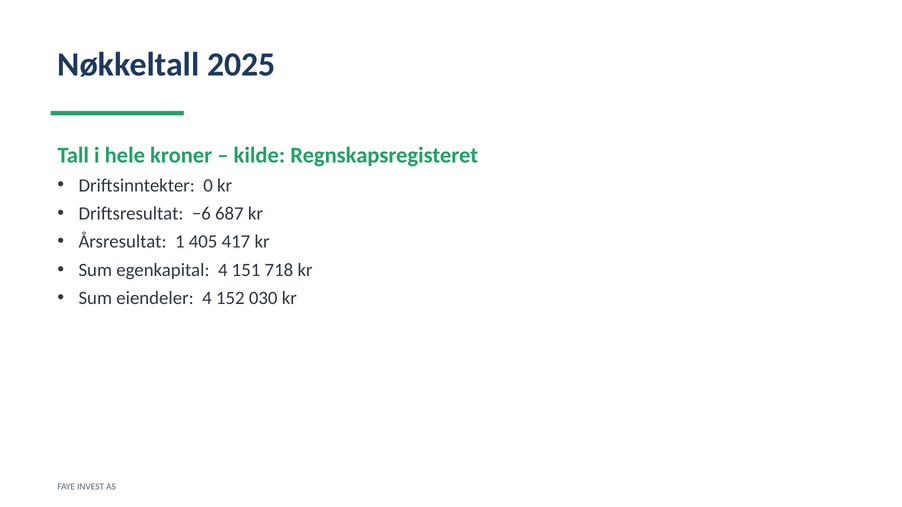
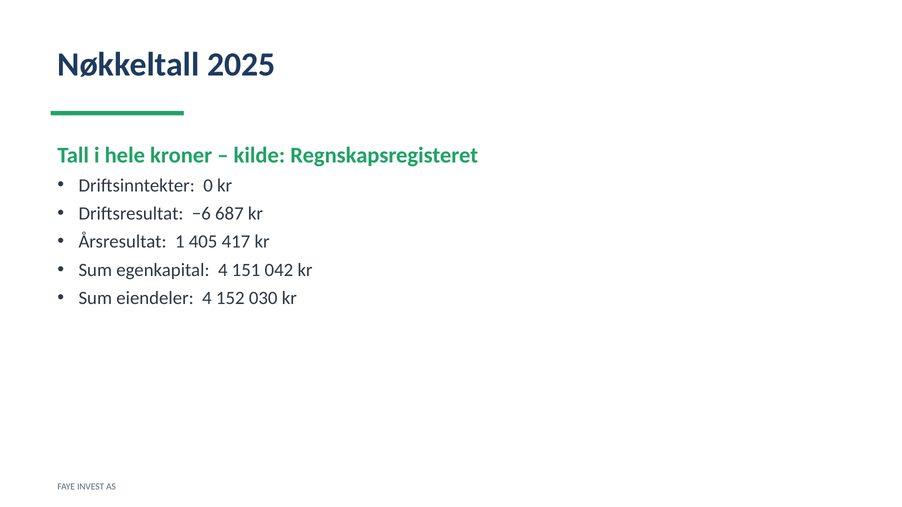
718: 718 -> 042 (279, 270)
